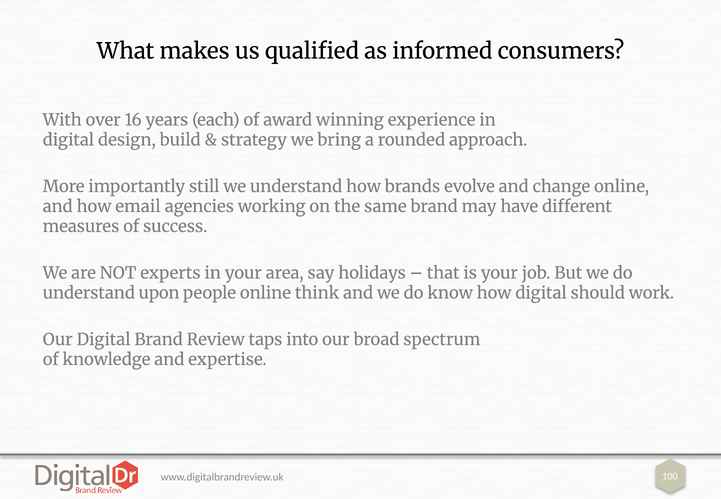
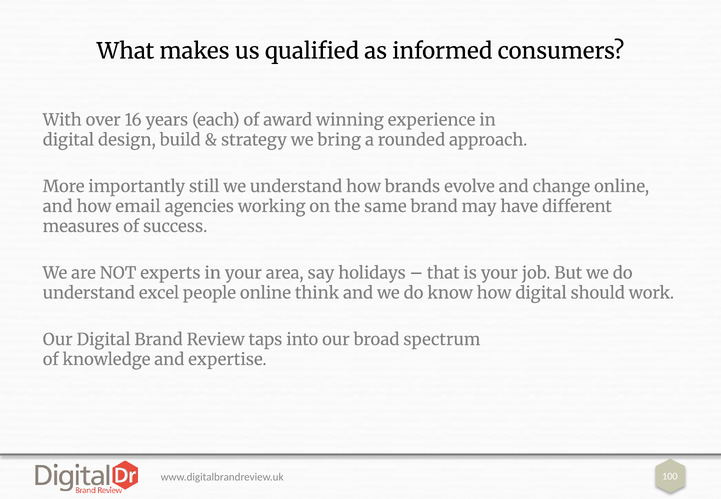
upon: upon -> excel (159, 293)
